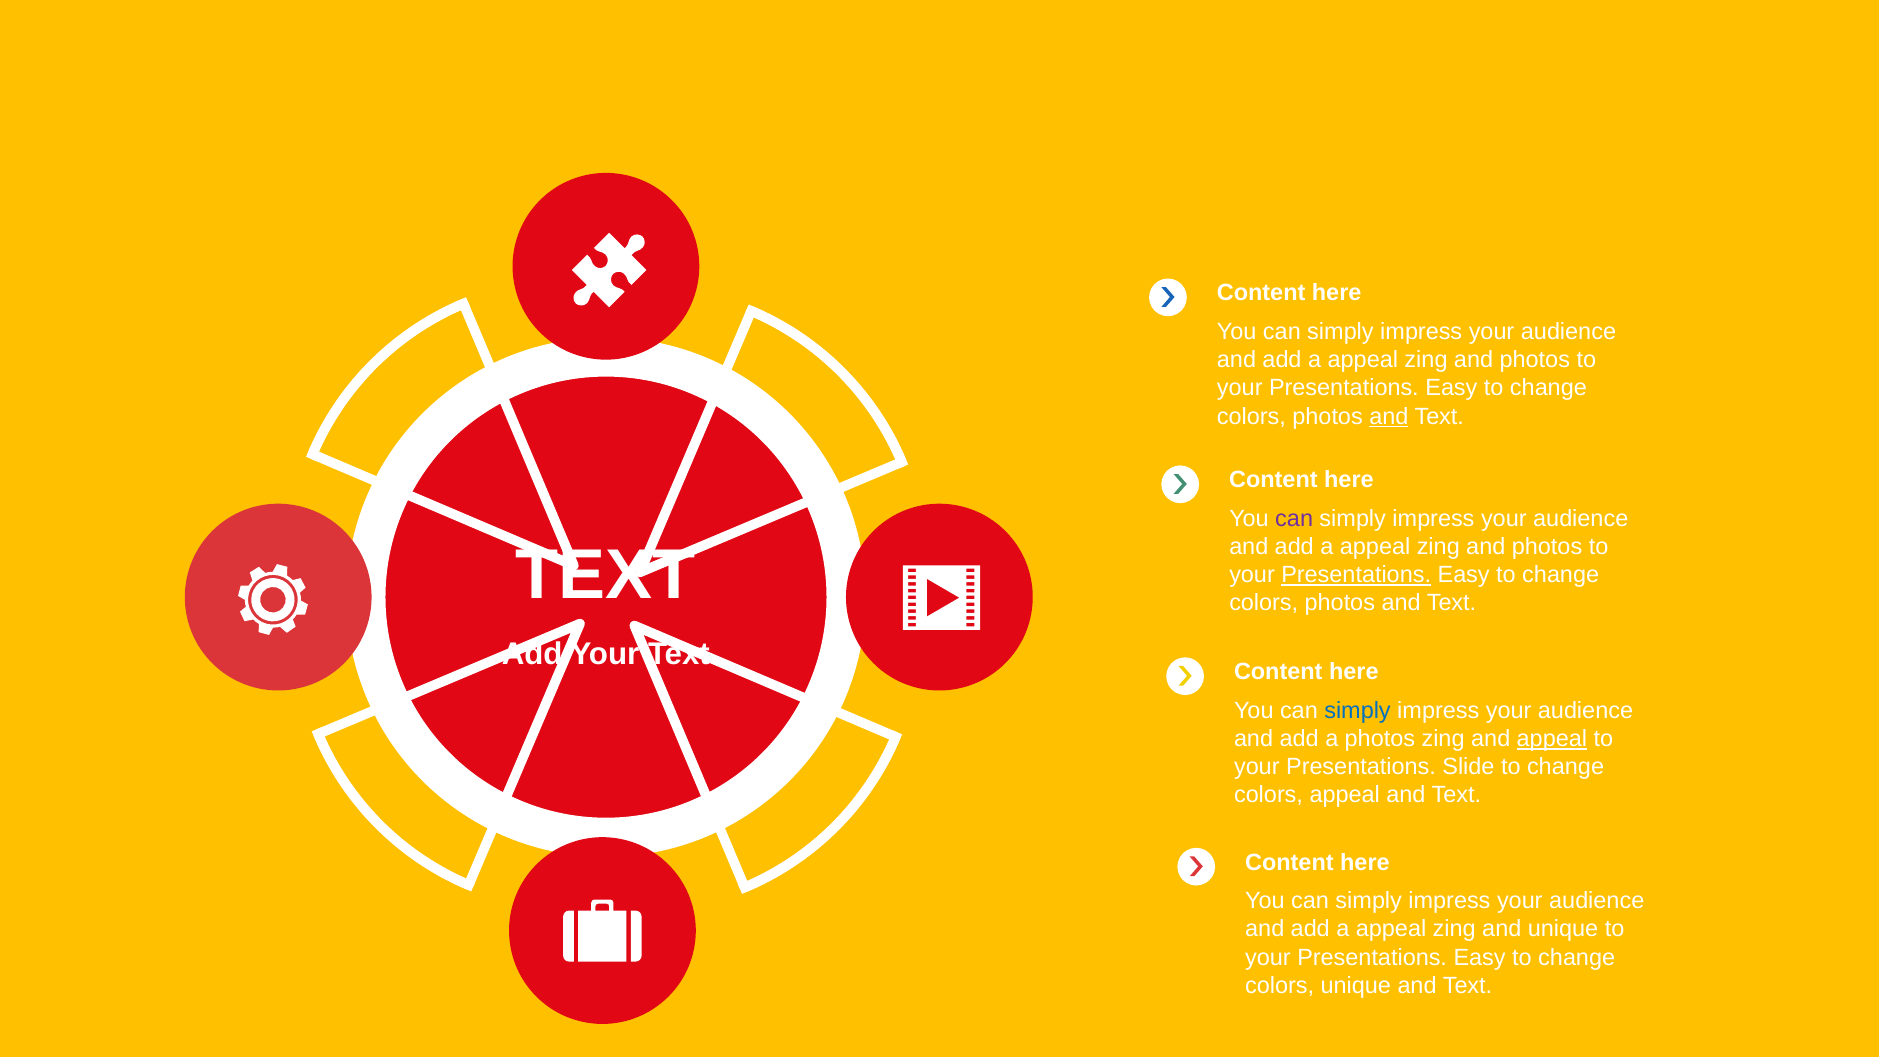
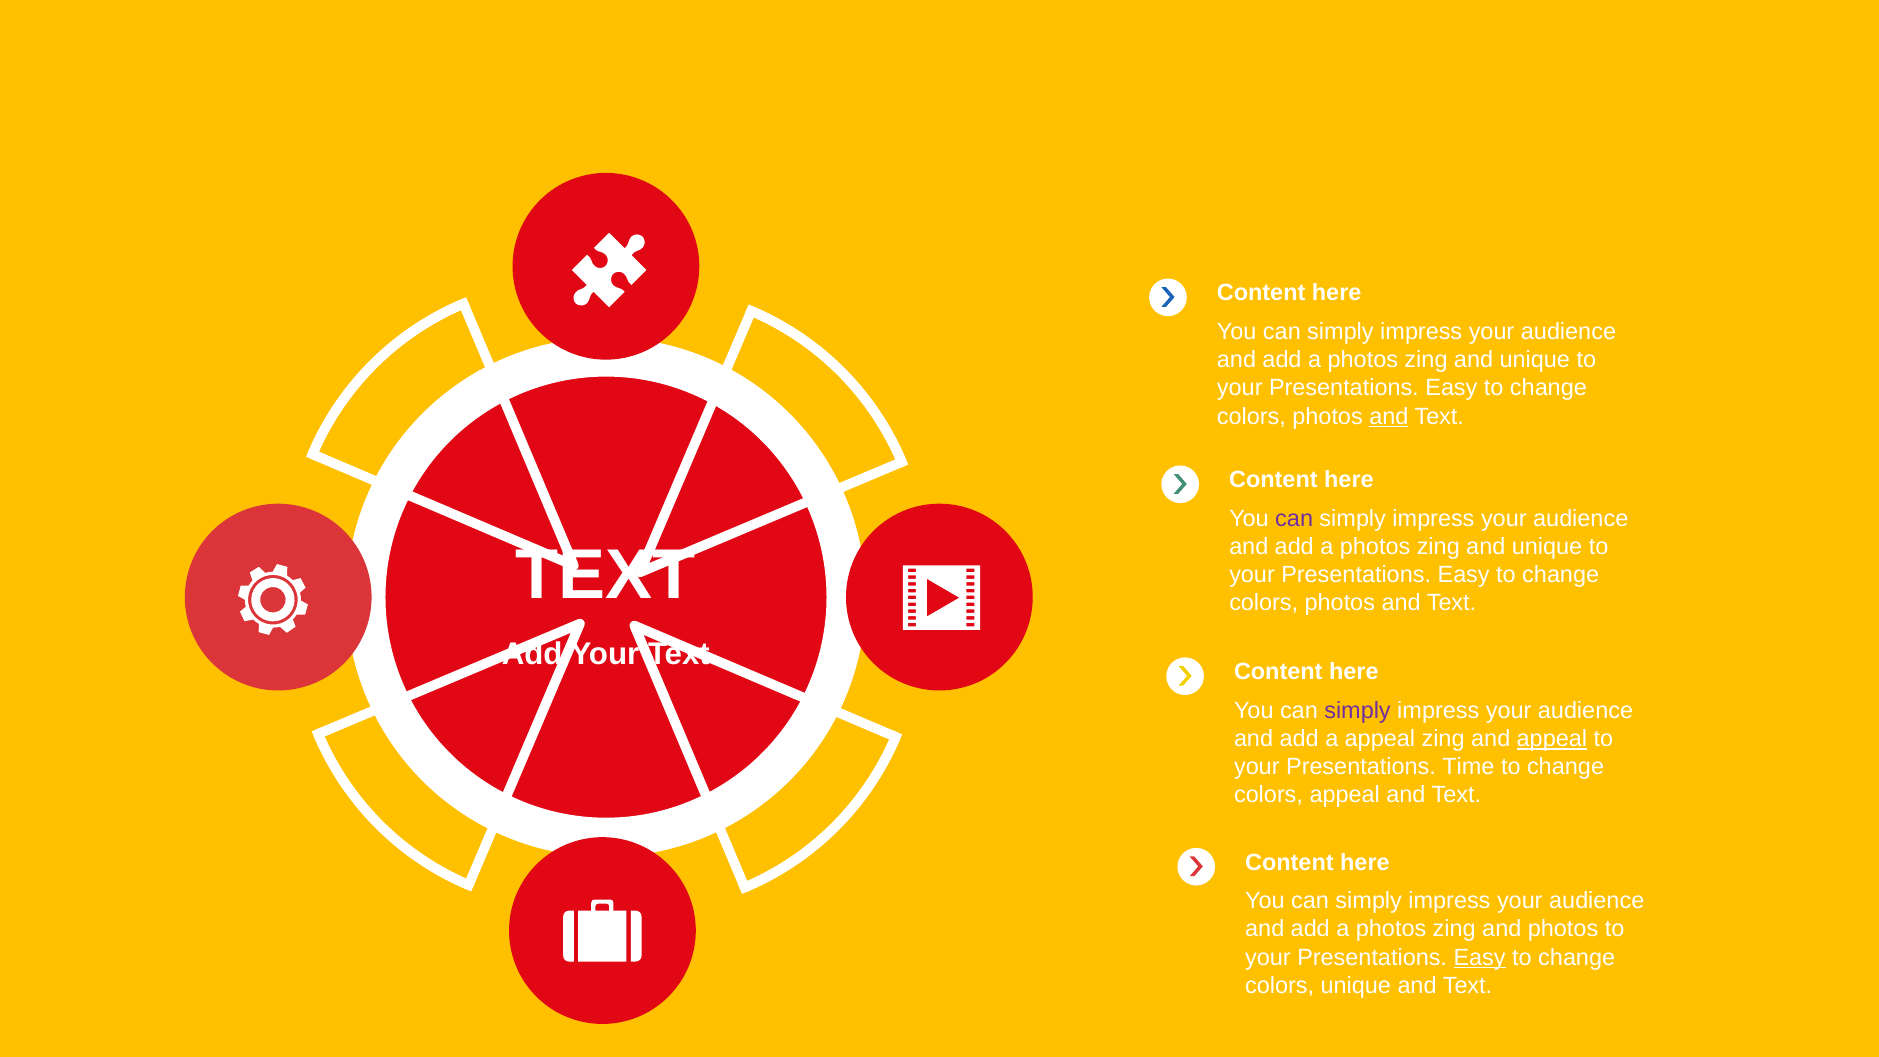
appeal: appeal -> photos (1363, 360)
photos: photos -> unique (1535, 360)
appeal: appeal -> photos (1375, 547)
photos: photos -> unique (1547, 547)
Presentations underline: present -> none (1356, 575)
simply colour: blue -> purple (1358, 711)
a photos: photos -> appeal (1380, 739)
Slide: Slide -> Time (1468, 767)
appeal: appeal -> photos (1391, 929)
and unique: unique -> photos (1563, 929)
Easy underline: none -> present (1480, 957)
